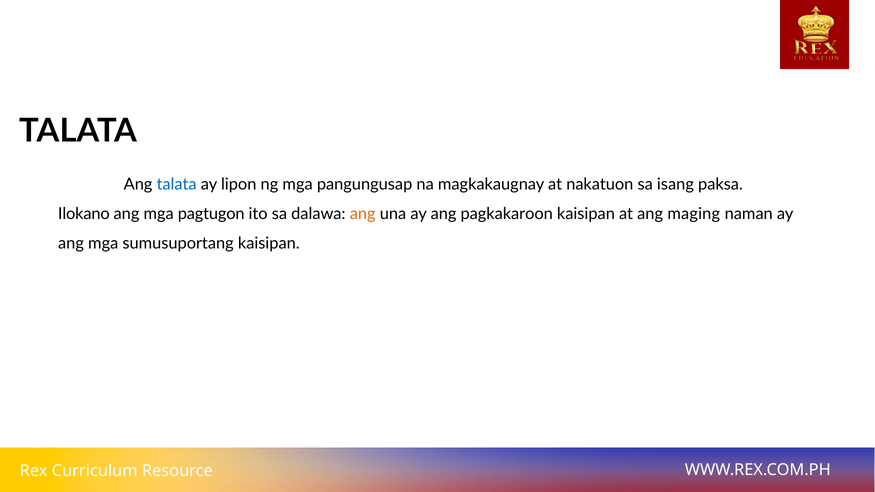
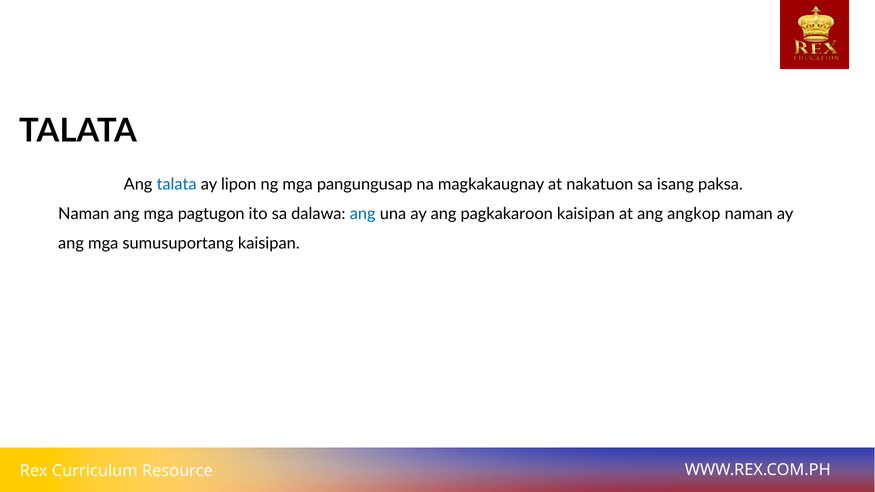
Ilokano: Ilokano -> Naman (84, 214)
ang colour: orange -> blue (363, 214)
maging: maging -> angkop (694, 214)
